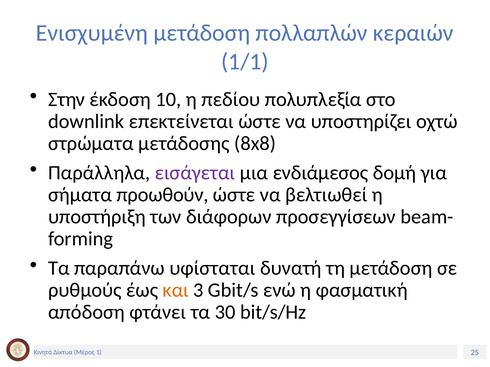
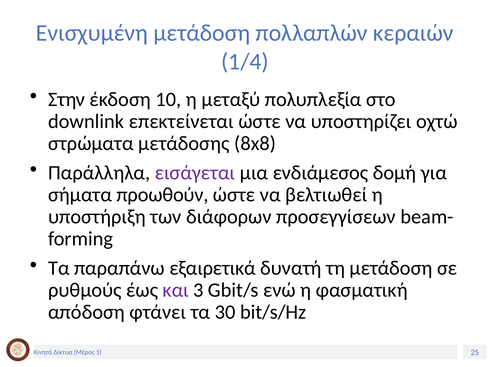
1/1: 1/1 -> 1/4 (245, 62)
πεδίου: πεδίου -> μεταξύ (231, 100)
υφίσταται: υφίσταται -> εξαιρετικά (213, 269)
και colour: orange -> purple (176, 291)
